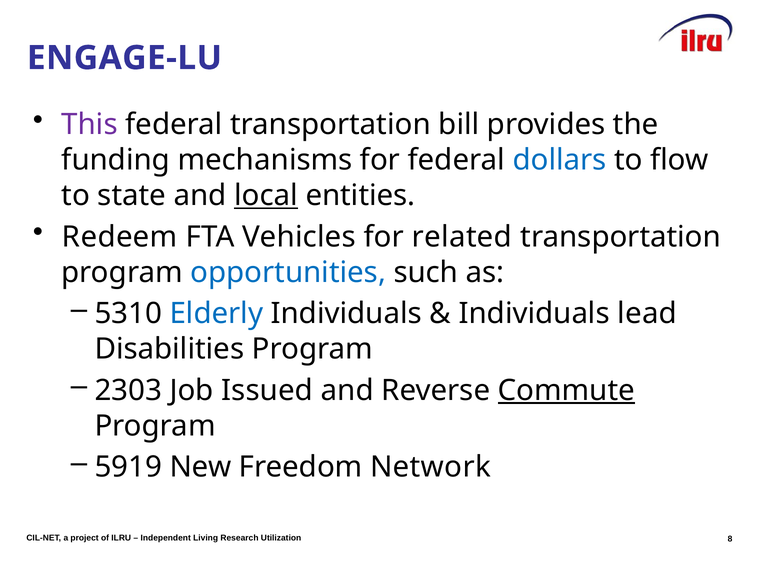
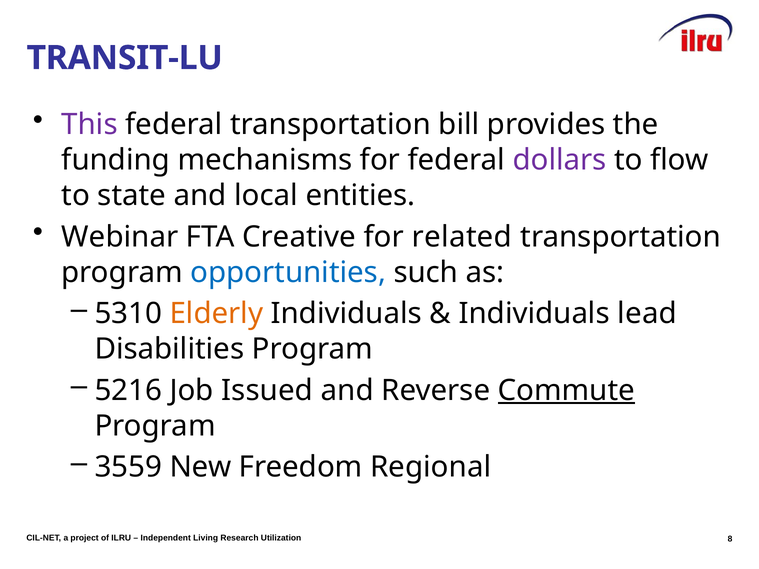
ENGAGE-LU: ENGAGE-LU -> TRANSIT-LU (125, 58)
dollars colour: blue -> purple (560, 160)
local underline: present -> none (266, 196)
Redeem: Redeem -> Webinar (120, 237)
Vehicles: Vehicles -> Creative (299, 237)
Elderly colour: blue -> orange (216, 314)
2303: 2303 -> 5216 (128, 391)
5919: 5919 -> 3559 (128, 467)
Network: Network -> Regional (431, 467)
